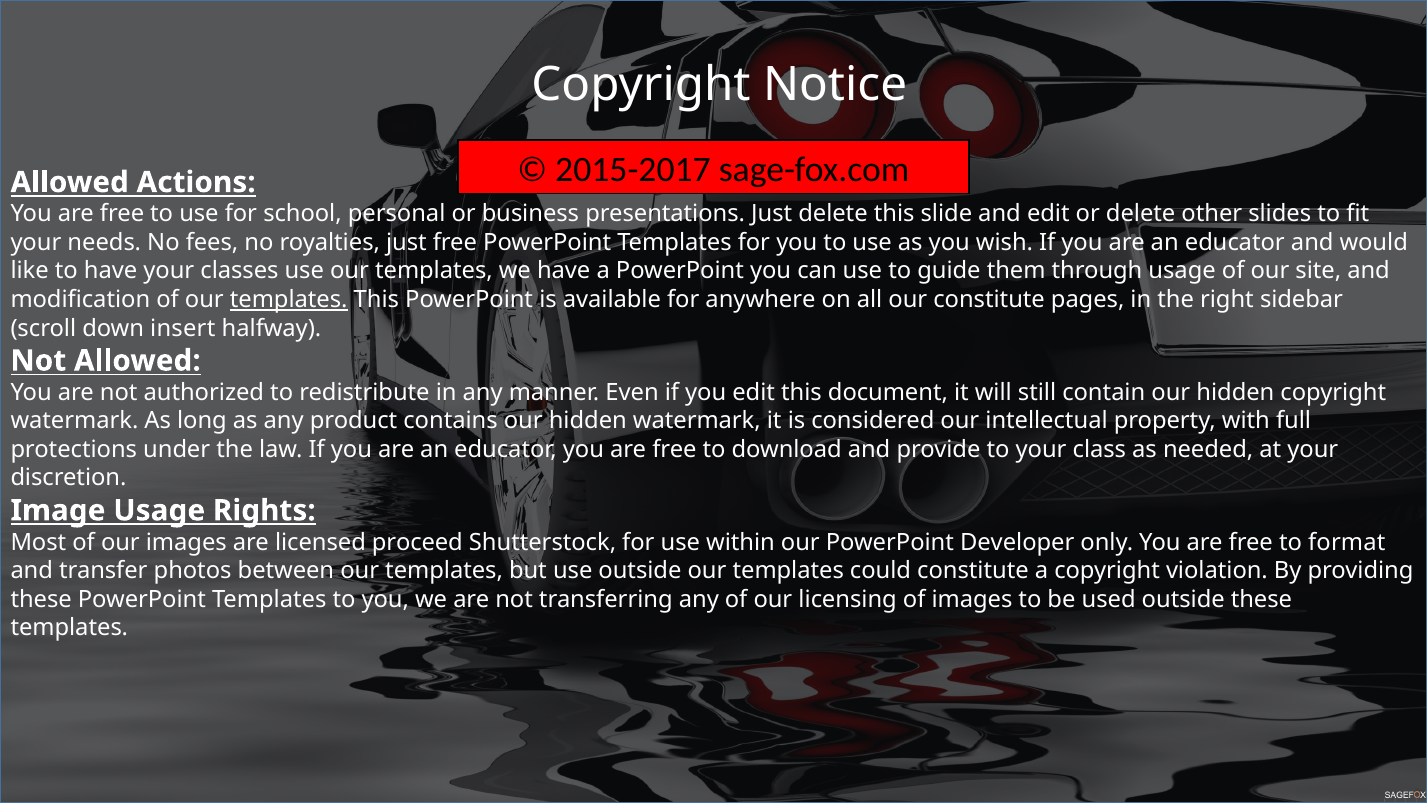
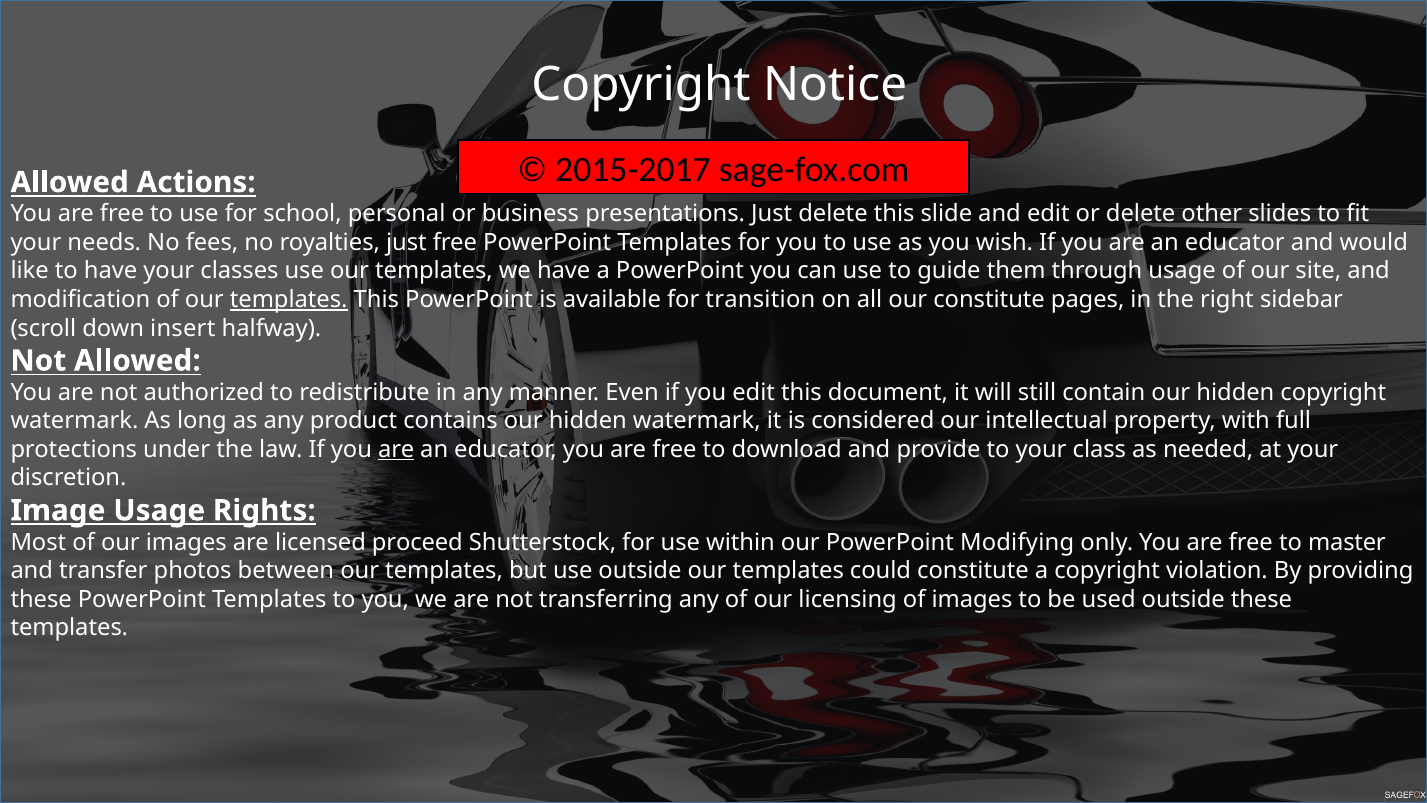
anywhere: anywhere -> transition (760, 300)
are underline: none -> present (396, 449)
Developer: Developer -> Modifying (1017, 542)
format: format -> master (1347, 542)
